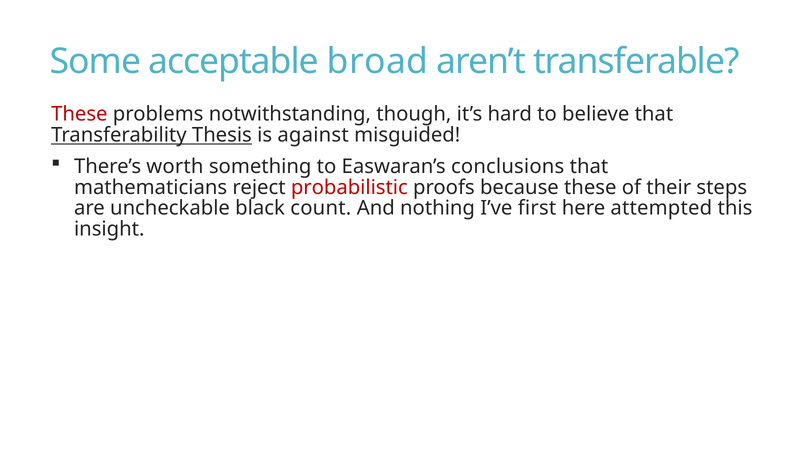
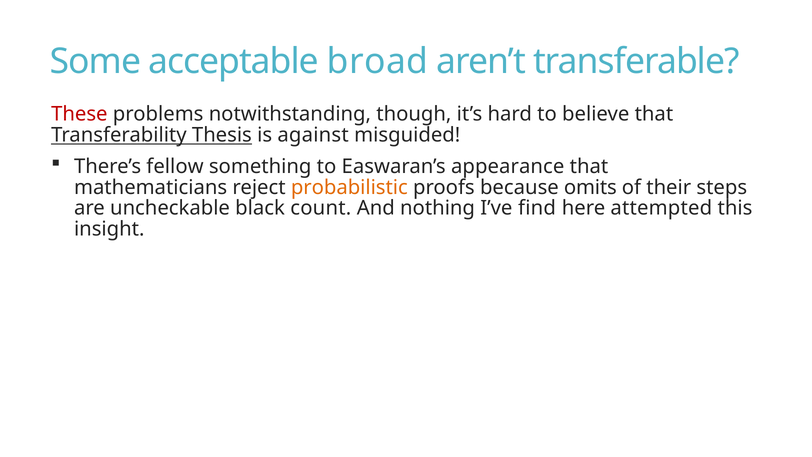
worth: worth -> fellow (175, 167)
conclusions: conclusions -> appearance (508, 167)
probabilistic colour: red -> orange (349, 187)
because these: these -> omits (590, 187)
first: first -> find (537, 208)
